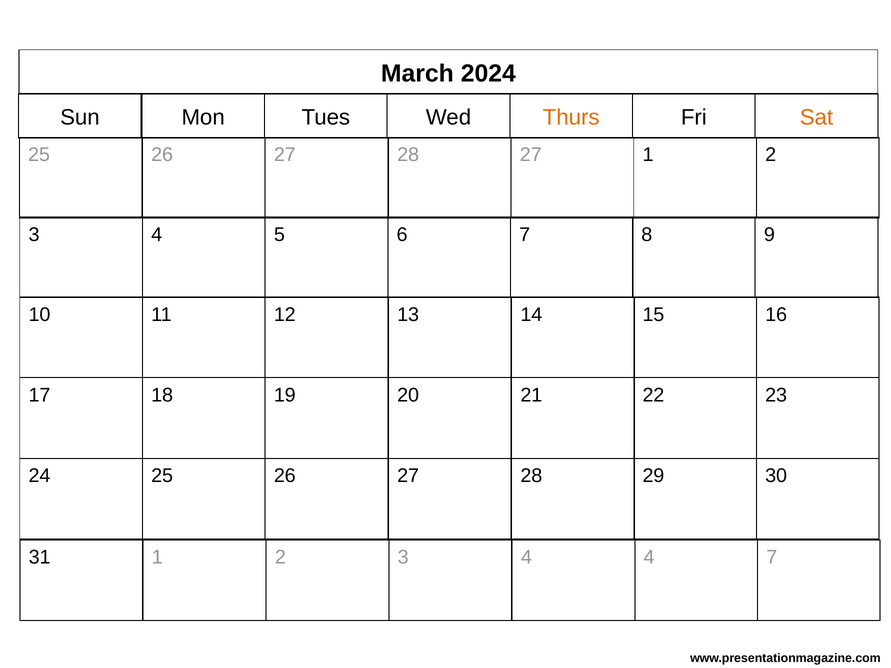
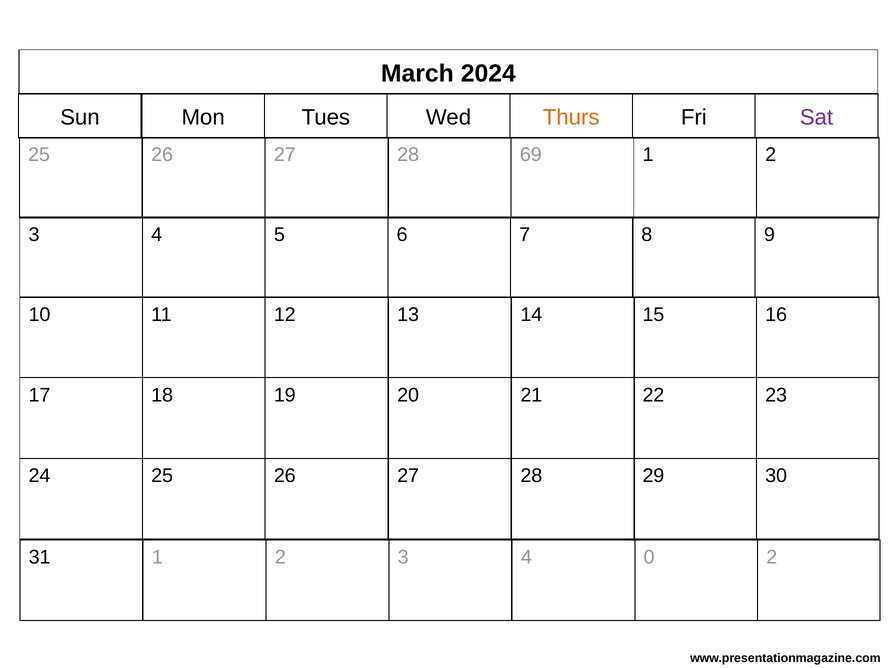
Sat colour: orange -> purple (816, 118)
26 27: 27 -> 69 (531, 155)
2 4: 4 -> 0 (649, 558)
1 7: 7 -> 2 (772, 558)
